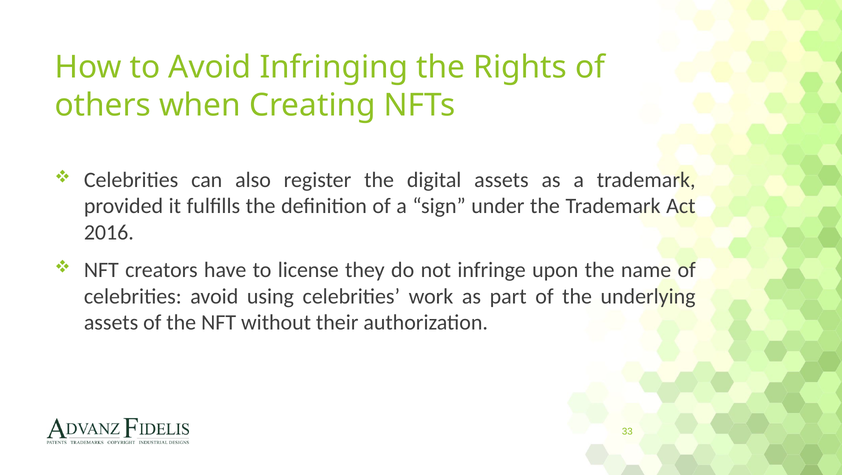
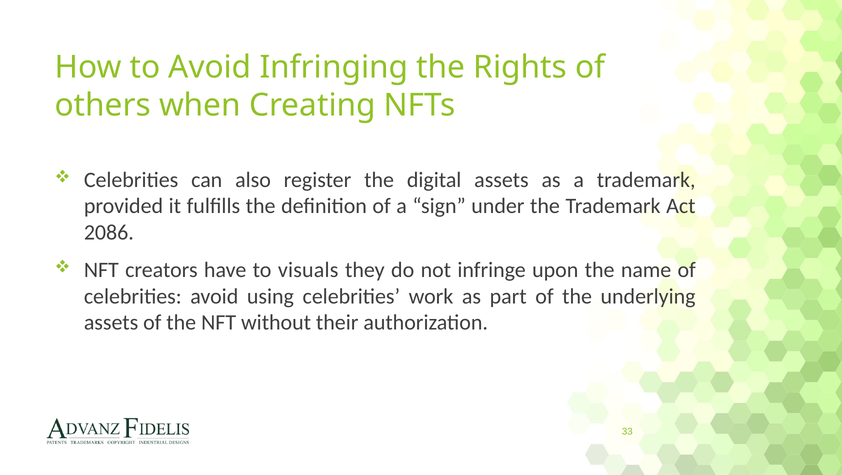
2016: 2016 -> 2086 (109, 233)
license: license -> visuals (308, 270)
